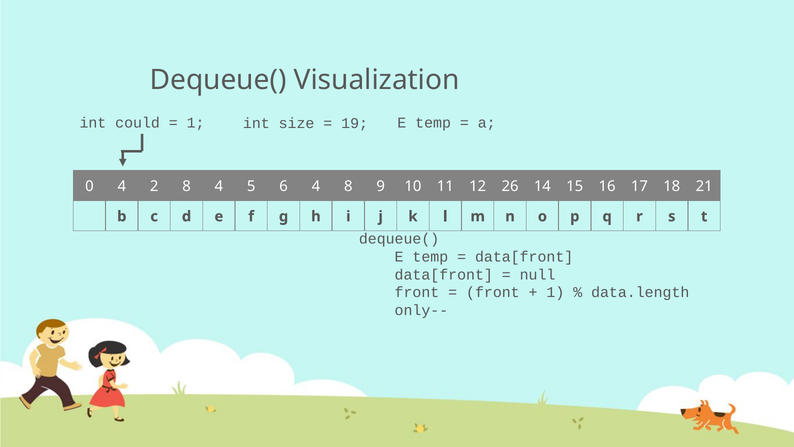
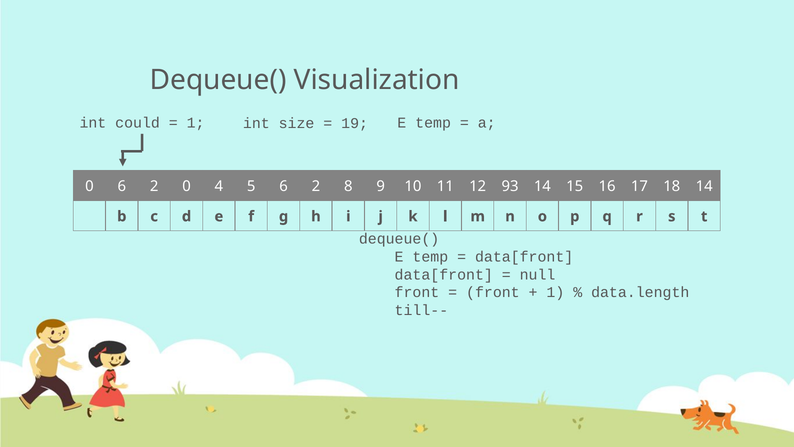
0 4: 4 -> 6 (122, 186)
2 8: 8 -> 0 (187, 186)
5 6 4: 4 -> 2 (316, 186)
26: 26 -> 93 (510, 186)
18 21: 21 -> 14 (704, 186)
only--: only-- -> till-- (421, 310)
